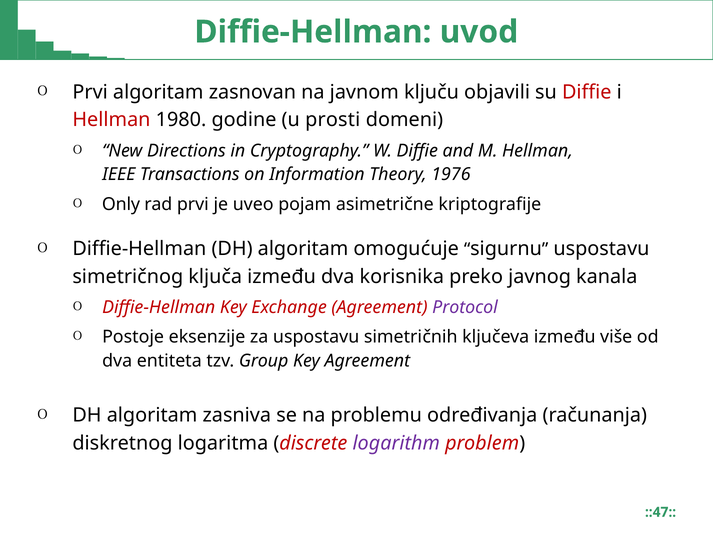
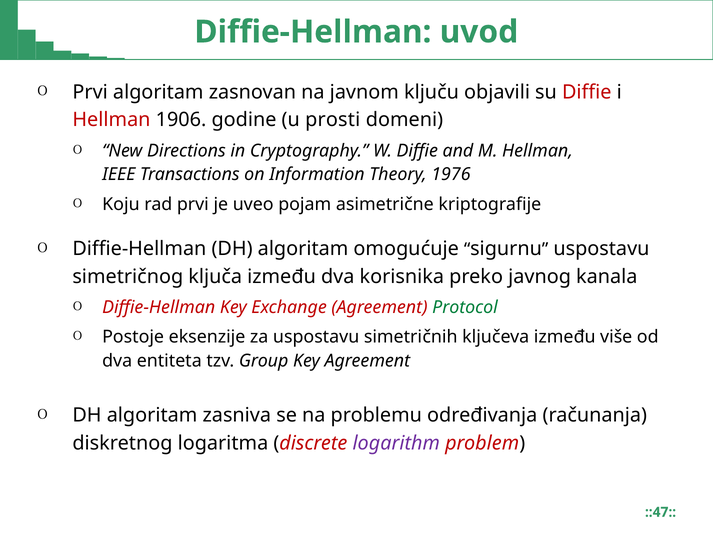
1980: 1980 -> 1906 (181, 120)
Only: Only -> Koju (121, 204)
Protocol colour: purple -> green (465, 307)
